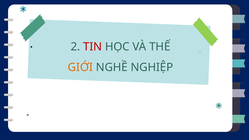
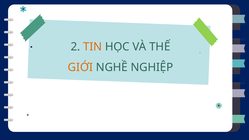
TIN colour: red -> orange (93, 47)
